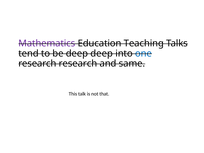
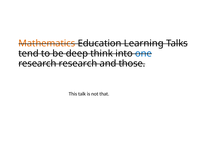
Mathematics colour: purple -> orange (47, 43)
Teaching: Teaching -> Learning (144, 43)
deep deep: deep -> think (102, 53)
same: same -> those (132, 64)
